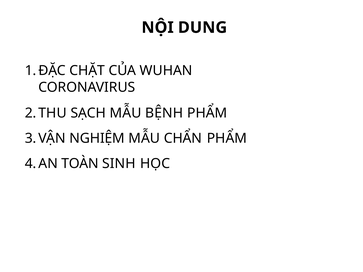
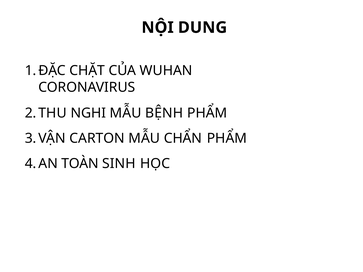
SẠCH: SẠCH -> NGHI (88, 113)
NGHIỆM: NGHIỆM -> CARTON (97, 138)
